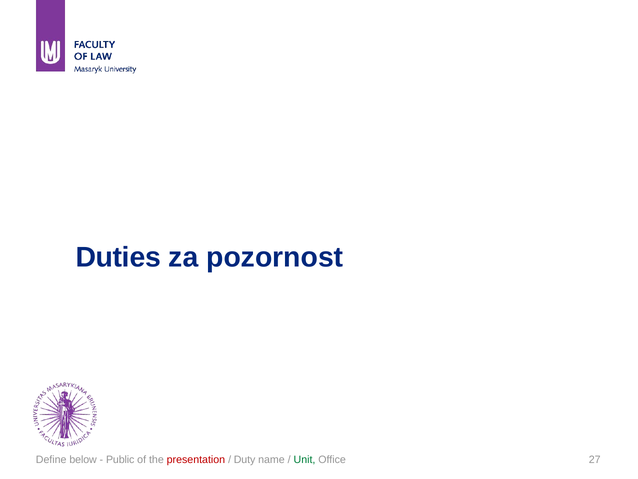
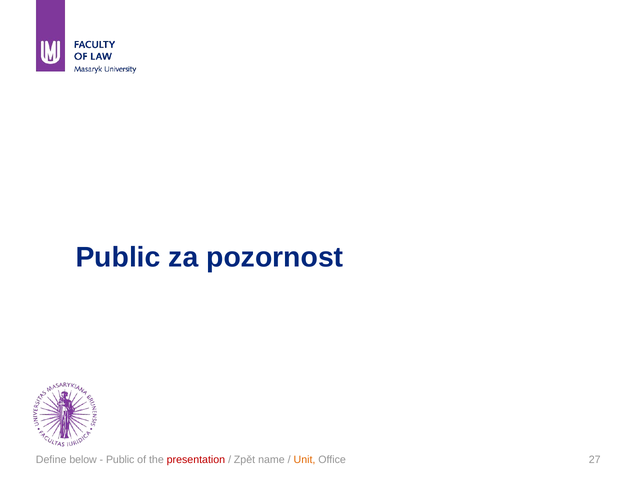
Duties: Duties -> Public (118, 257)
Duty: Duty -> Zpět (244, 459)
Unit colour: green -> orange (305, 459)
